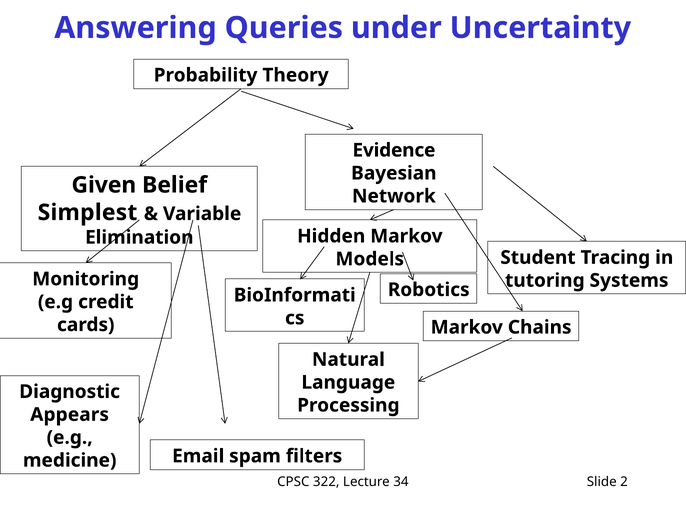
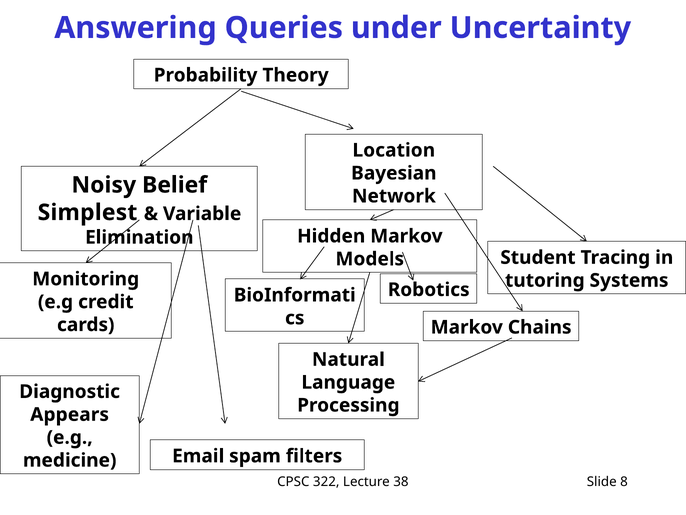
Evidence: Evidence -> Location (394, 150)
Given: Given -> Noisy (104, 185)
34: 34 -> 38 (401, 481)
2: 2 -> 8 (624, 481)
